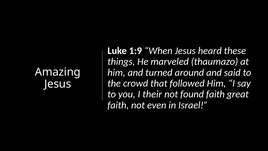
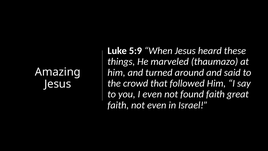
1:9: 1:9 -> 5:9 (135, 51)
I their: their -> even (152, 94)
